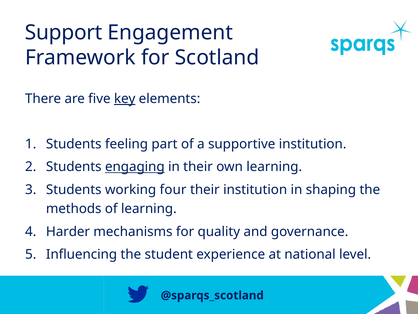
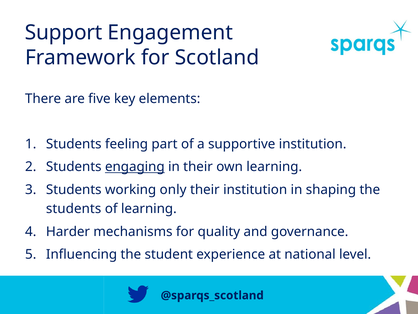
key underline: present -> none (125, 99)
four: four -> only (173, 189)
methods: methods -> students (74, 209)
